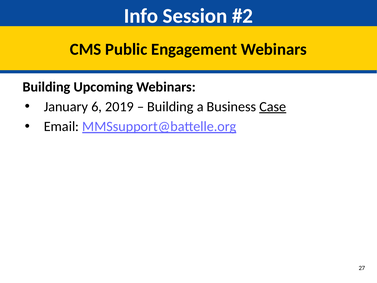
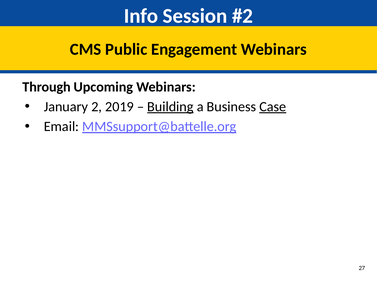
Building: Building -> Through (47, 87)
6: 6 -> 2 (97, 107)
Building underline: none -> present (170, 107)
